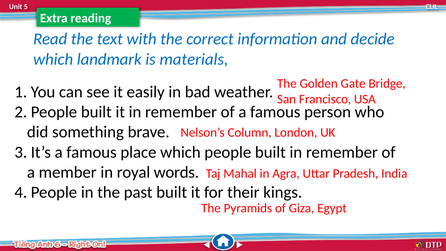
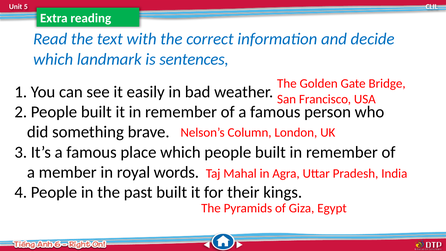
materials: materials -> sentences (194, 59)
